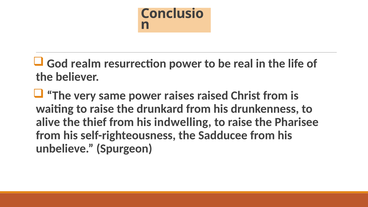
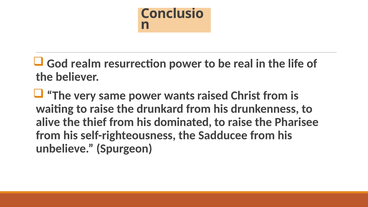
raises: raises -> wants (179, 96)
indwelling: indwelling -> dominated (183, 122)
